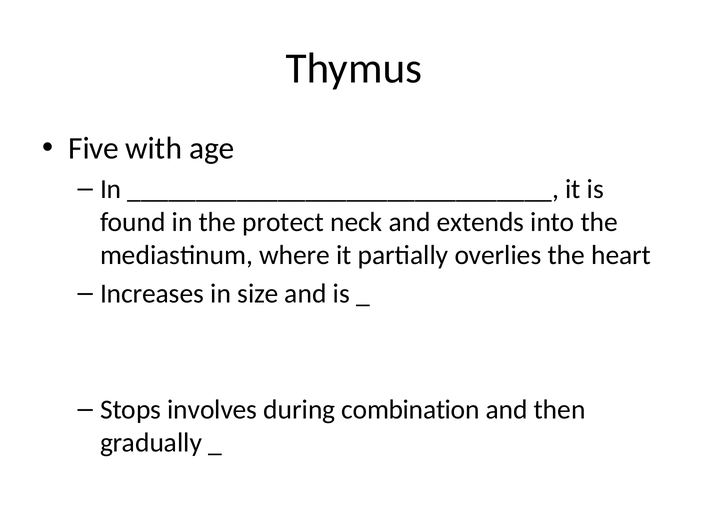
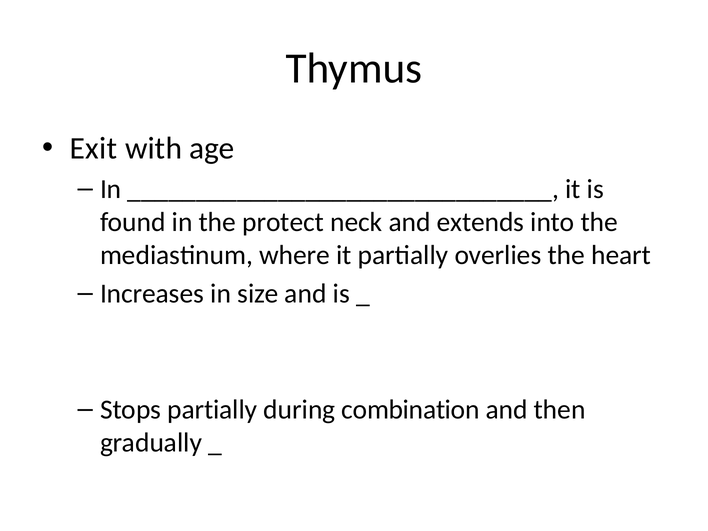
Five: Five -> Exit (93, 149)
Stops involves: involves -> partially (212, 410)
